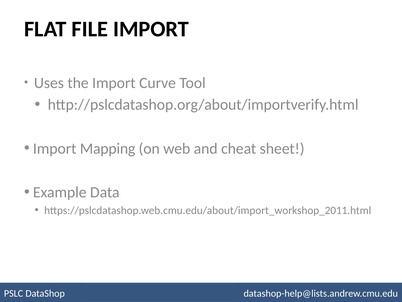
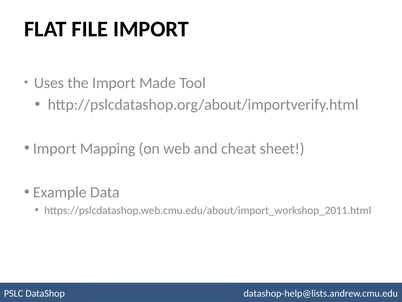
Curve: Curve -> Made (158, 83)
